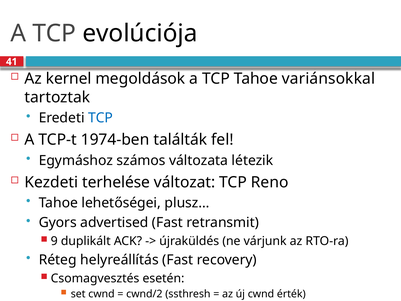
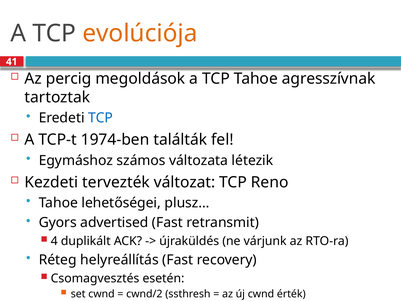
evolúciója colour: black -> orange (140, 33)
kernel: kernel -> percig (69, 79)
variánsokkal: variánsokkal -> agresszívnak (329, 79)
terhelése: terhelése -> tervezték (116, 182)
9: 9 -> 4 (54, 241)
